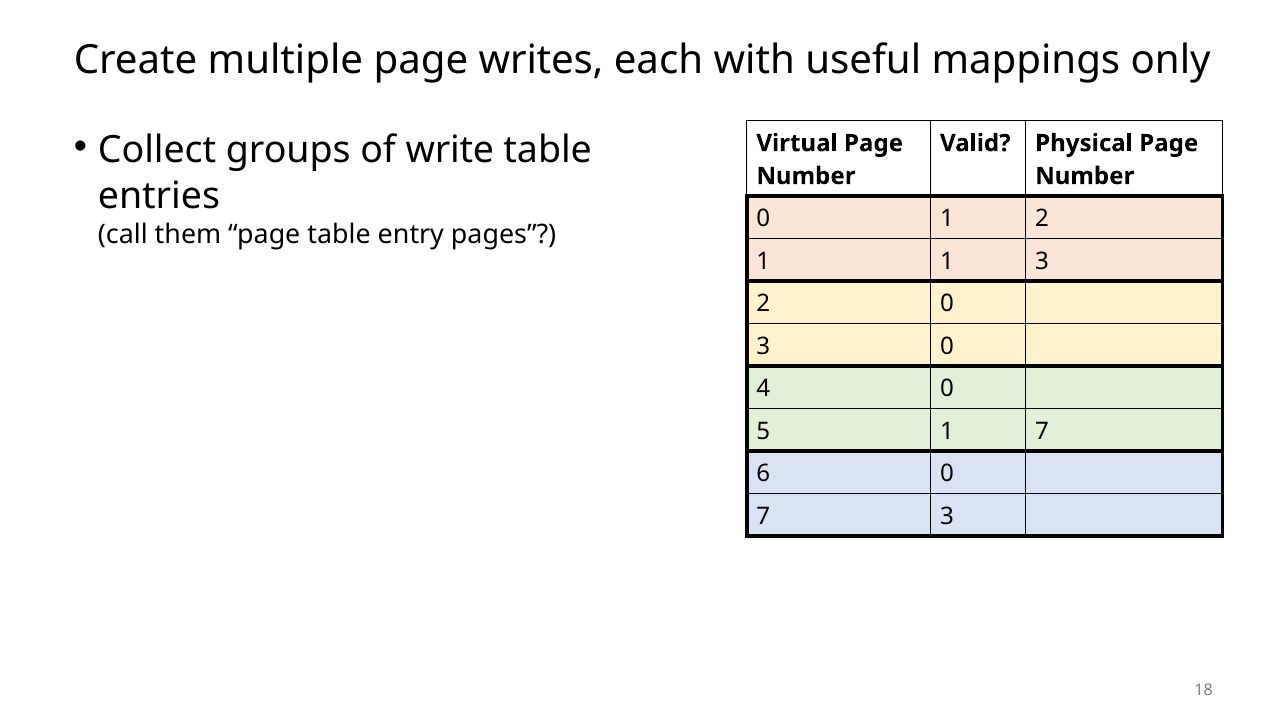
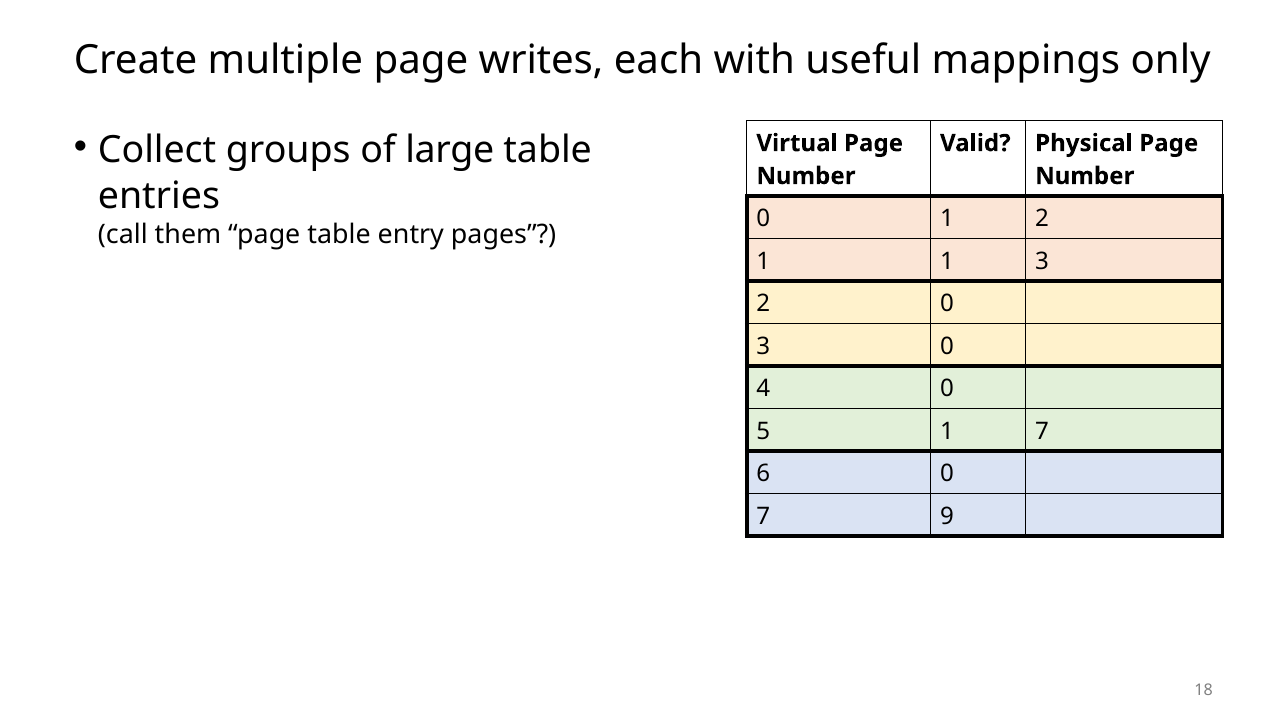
write: write -> large (450, 150)
7 3: 3 -> 9 (947, 516)
